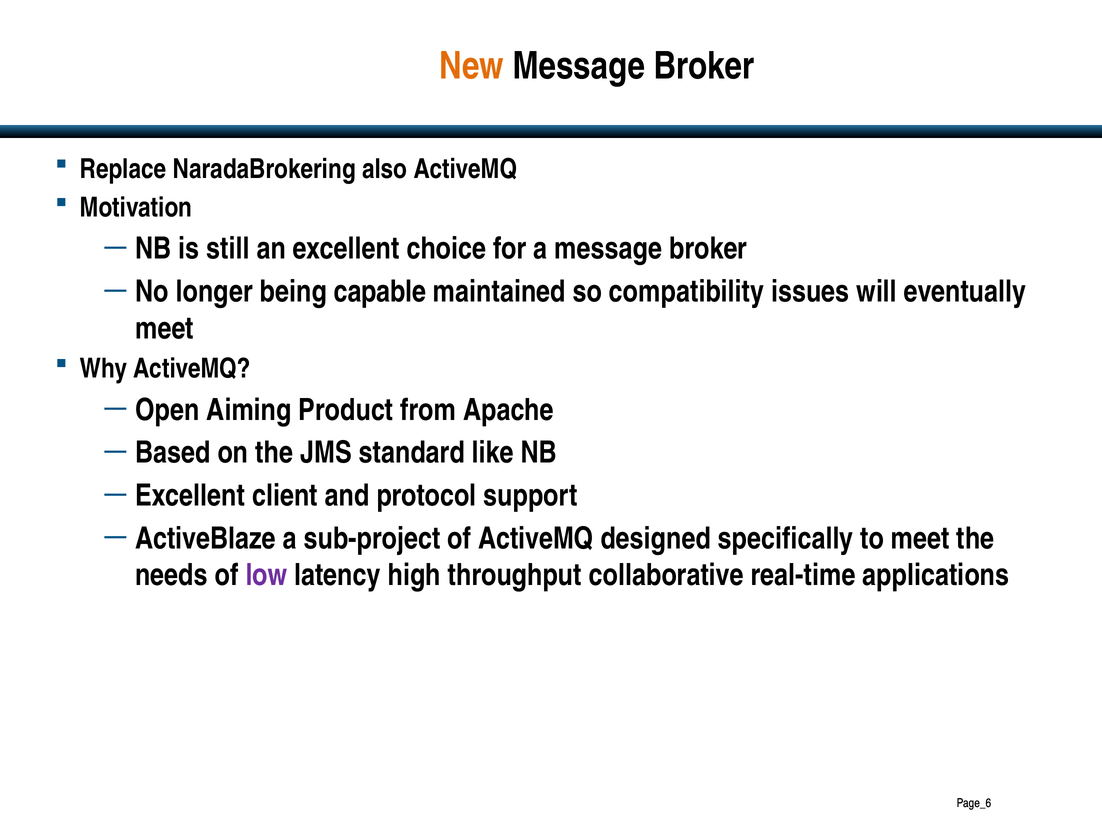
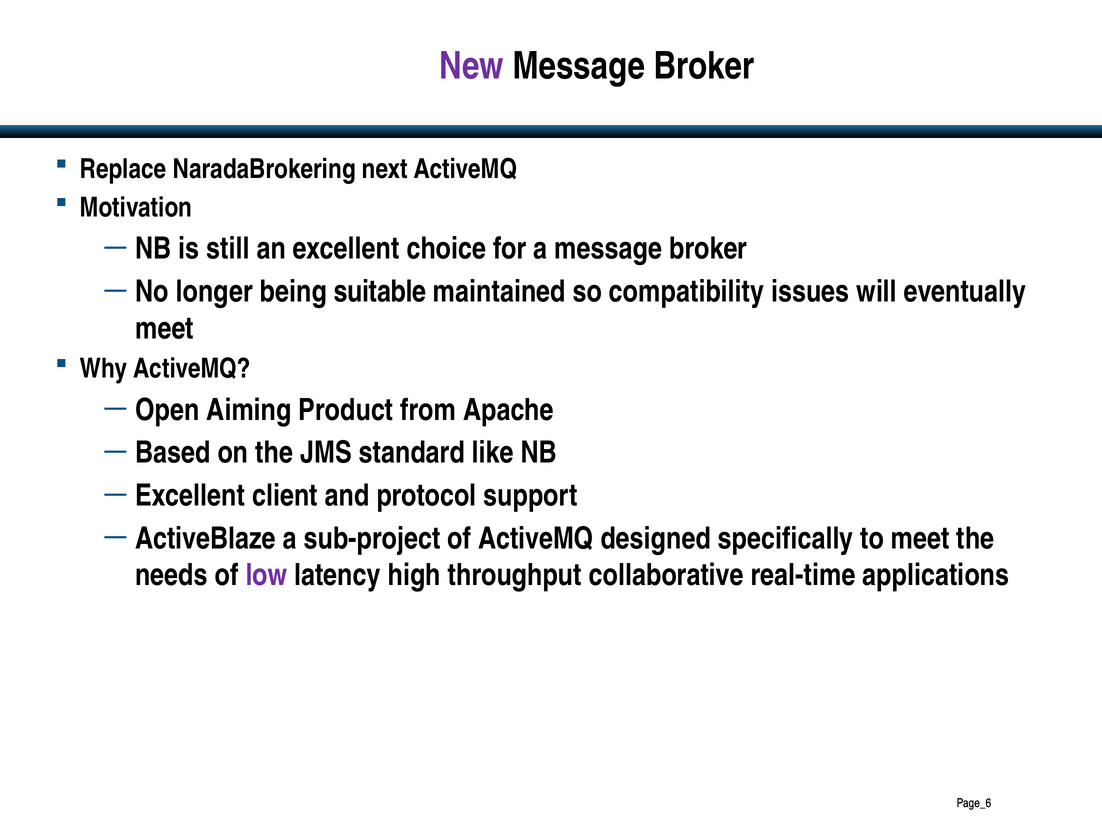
New colour: orange -> purple (472, 66)
also: also -> next (385, 169)
capable: capable -> suitable (380, 292)
